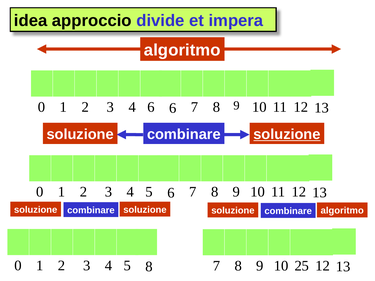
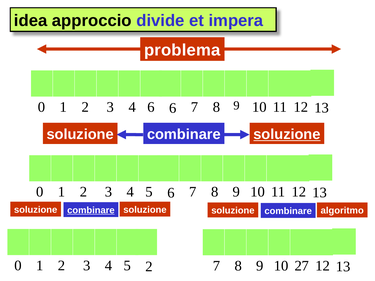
algoritmo: algoritmo -> problema (182, 50)
combinare underline: none -> present (91, 210)
5 8: 8 -> 2 (149, 267)
25: 25 -> 27 (302, 266)
